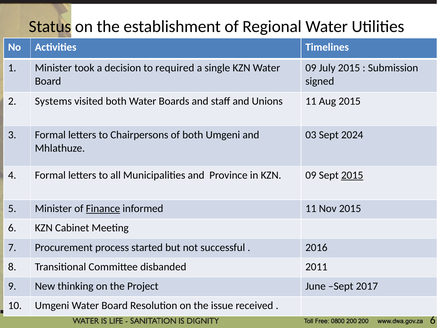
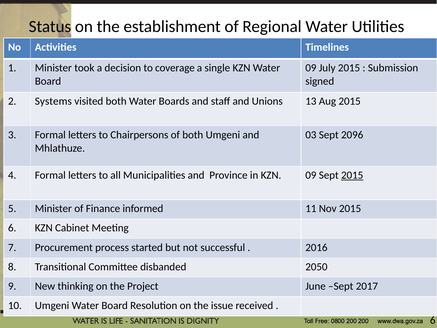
required: required -> coverage (175, 68)
Unions 11: 11 -> 13 (311, 101)
2024: 2024 -> 2096 (352, 135)
Finance underline: present -> none (103, 208)
2011: 2011 -> 2050 (316, 267)
